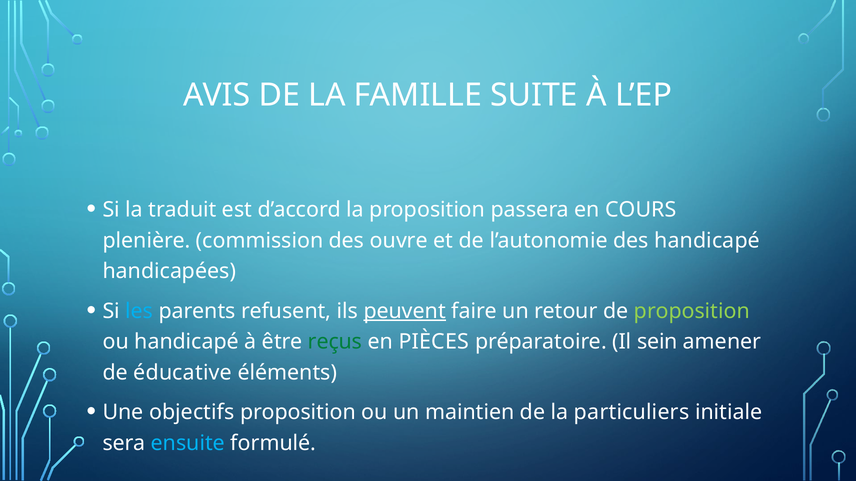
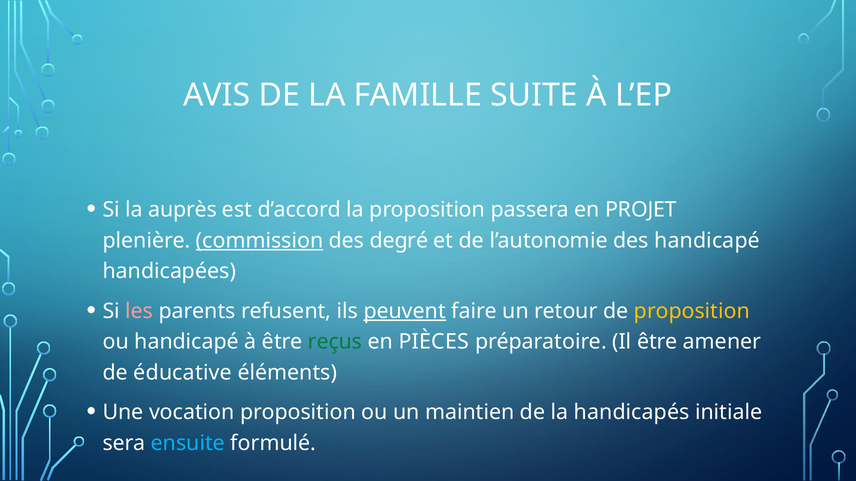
traduit: traduit -> auprès (183, 210)
COURS: COURS -> PROJET (641, 210)
commission underline: none -> present (260, 241)
ouvre: ouvre -> degré (399, 241)
les colour: light blue -> pink (139, 311)
proposition colour: light green -> yellow (692, 311)
Il sein: sein -> être (657, 342)
objectifs: objectifs -> vocation (192, 413)
particuliers: particuliers -> handicapés (632, 413)
